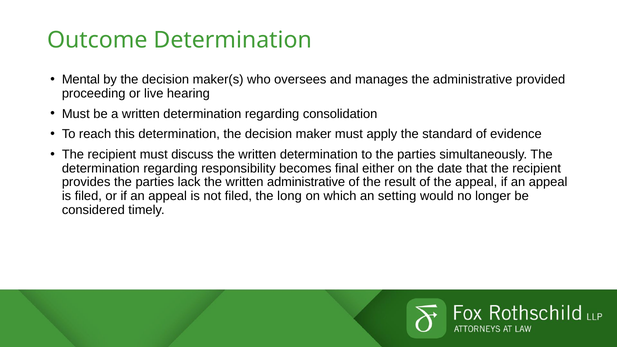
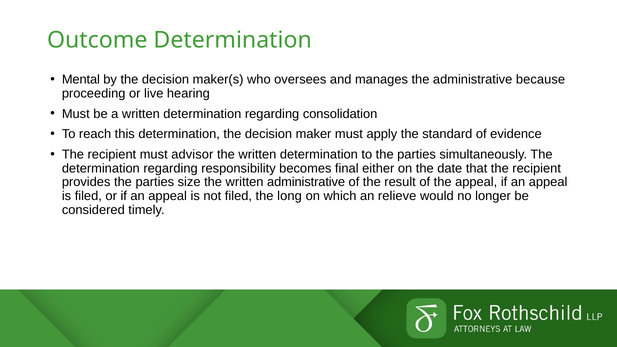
provided: provided -> because (541, 80)
discuss: discuss -> advisor (192, 154)
lack: lack -> size (189, 182)
setting: setting -> relieve (397, 196)
